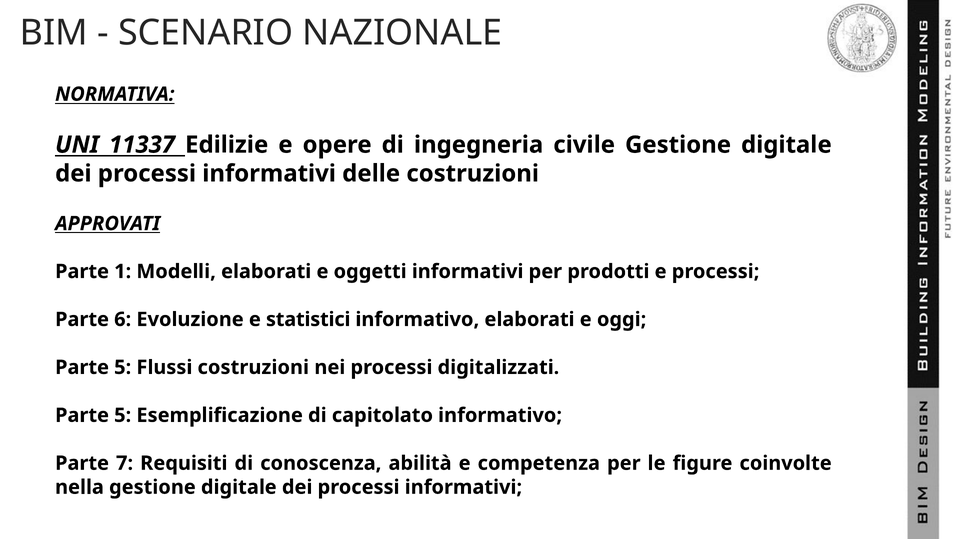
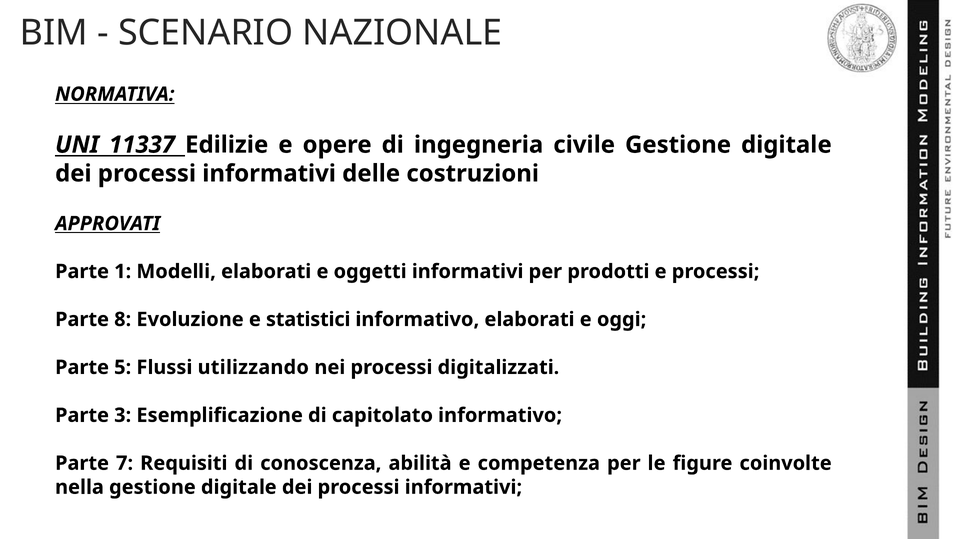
6: 6 -> 8 (123, 319)
Flussi costruzioni: costruzioni -> utilizzando (253, 367)
5: 5 -> 3 (123, 415)
